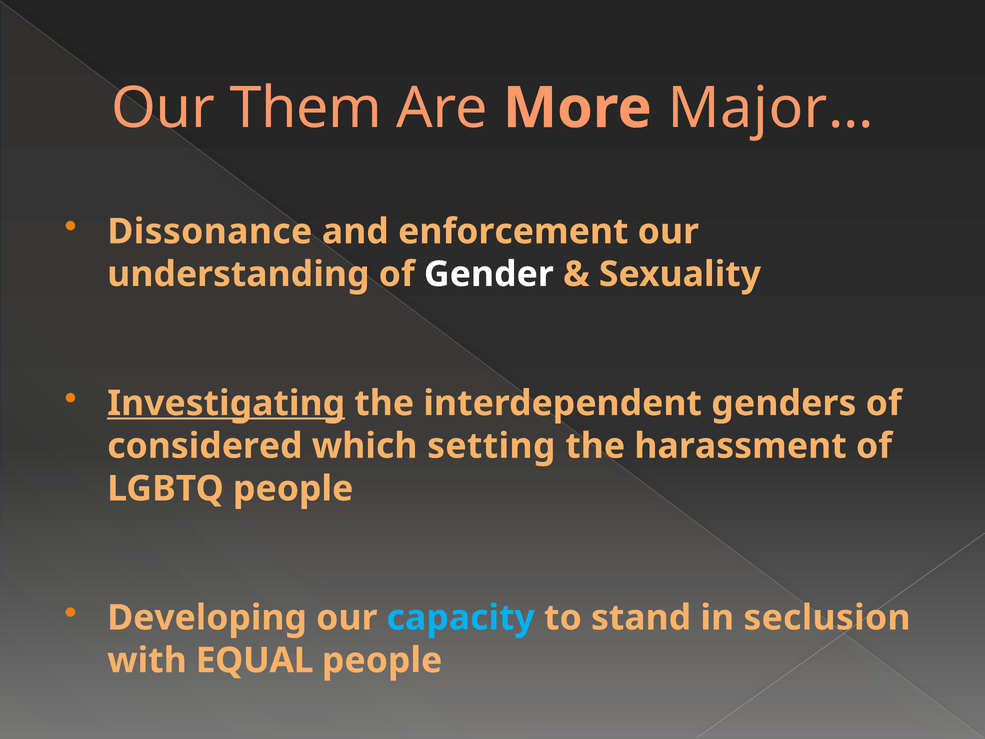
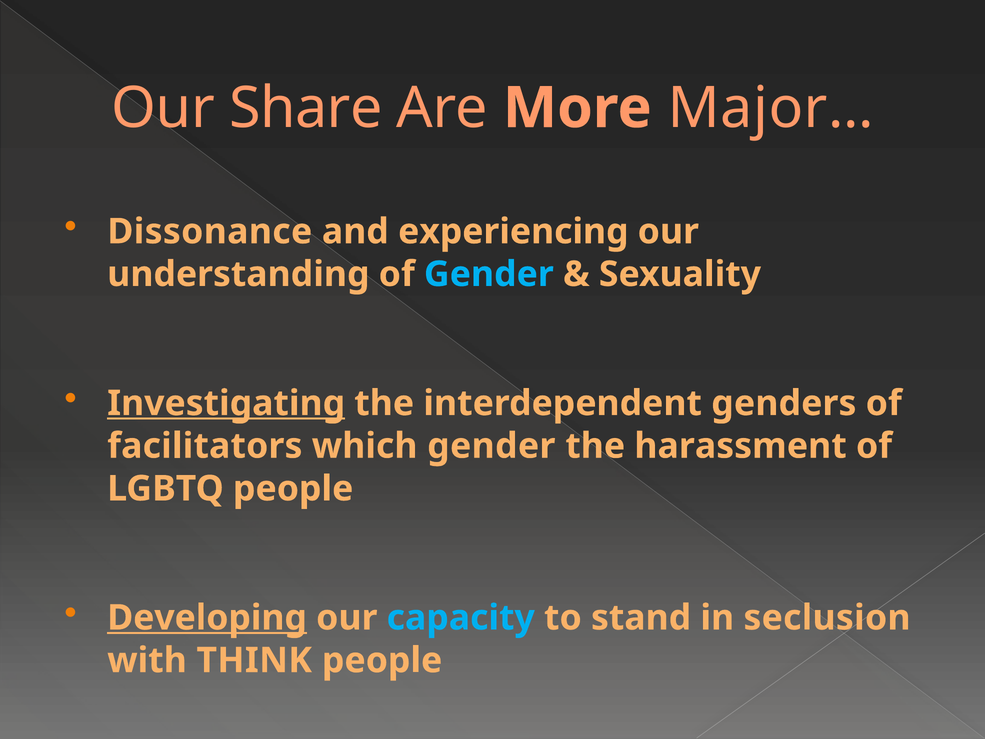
Them: Them -> Share (306, 108)
enforcement: enforcement -> experiencing (513, 231)
Gender colour: white -> light blue (489, 274)
considered: considered -> facilitators (205, 446)
which setting: setting -> gender (491, 446)
Developing underline: none -> present (207, 618)
EQUAL: EQUAL -> THINK (254, 660)
